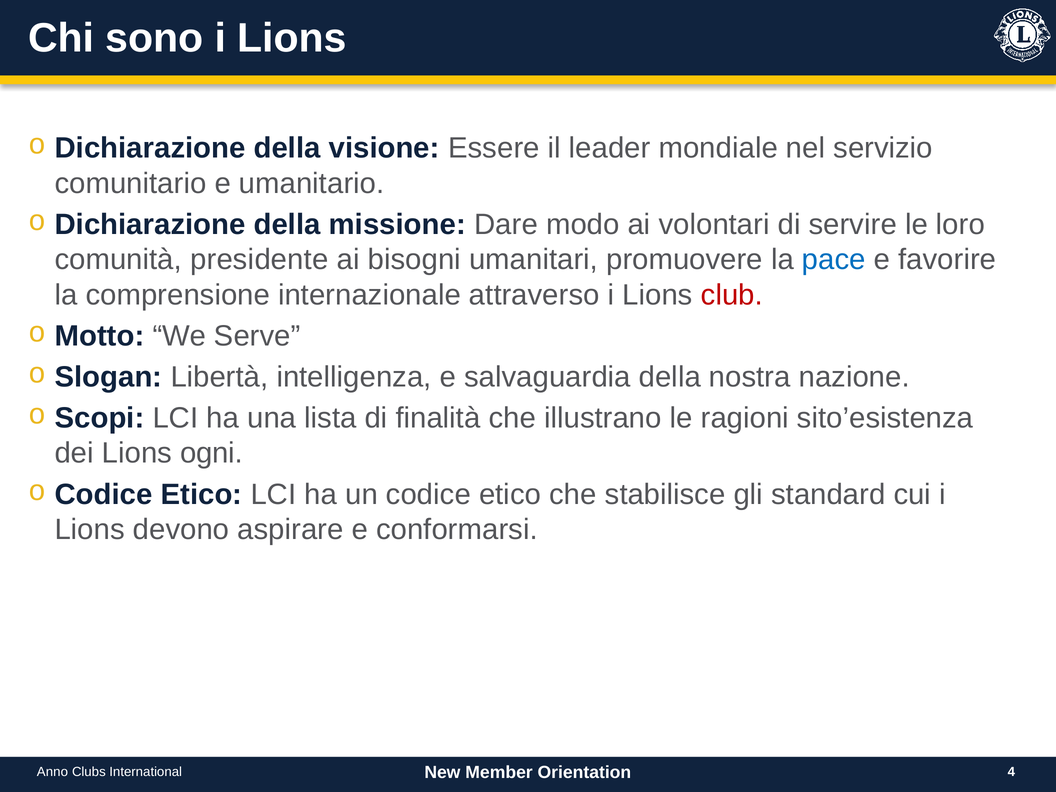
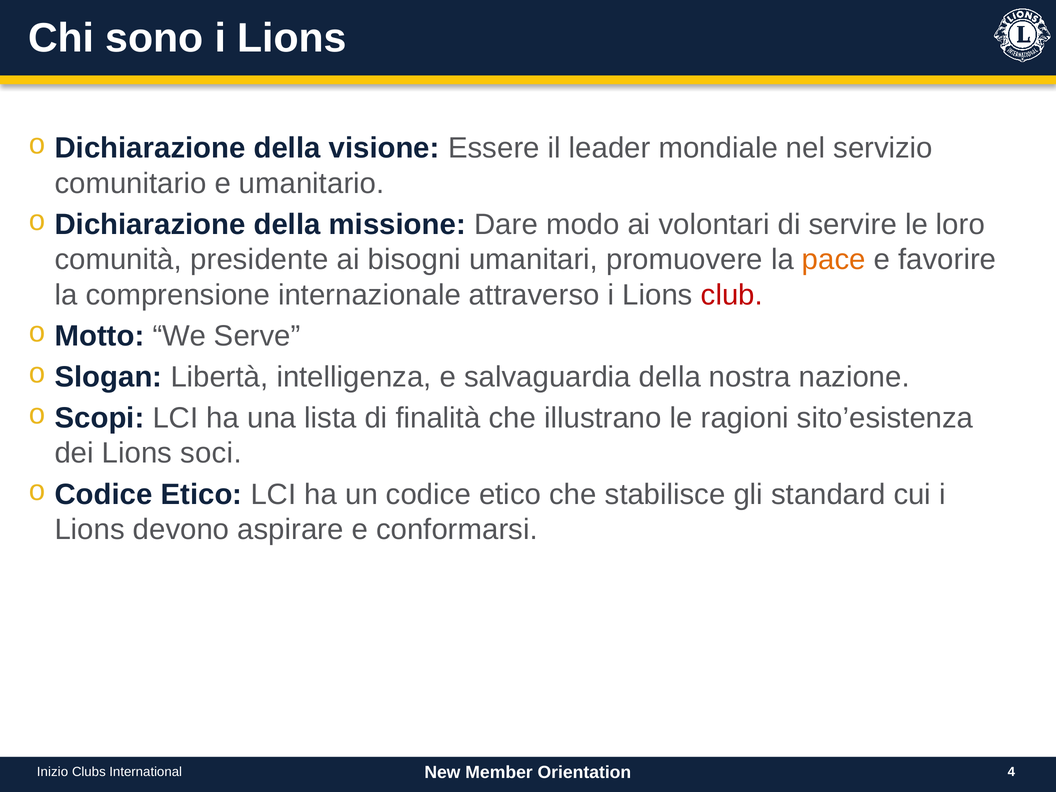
pace colour: blue -> orange (834, 260)
ogni: ogni -> soci (211, 453)
Anno: Anno -> Inizio (52, 772)
